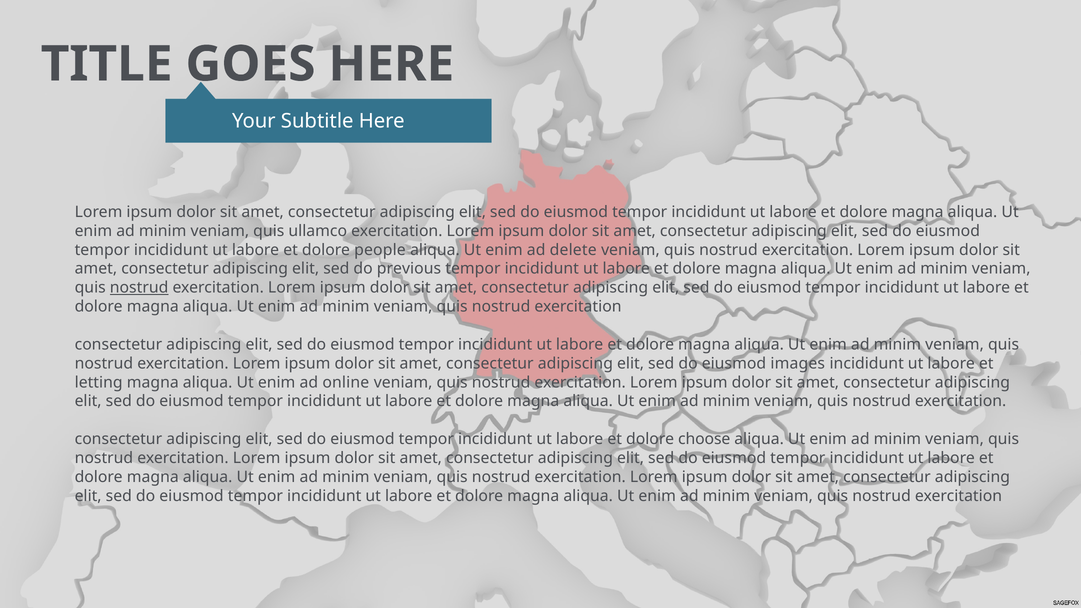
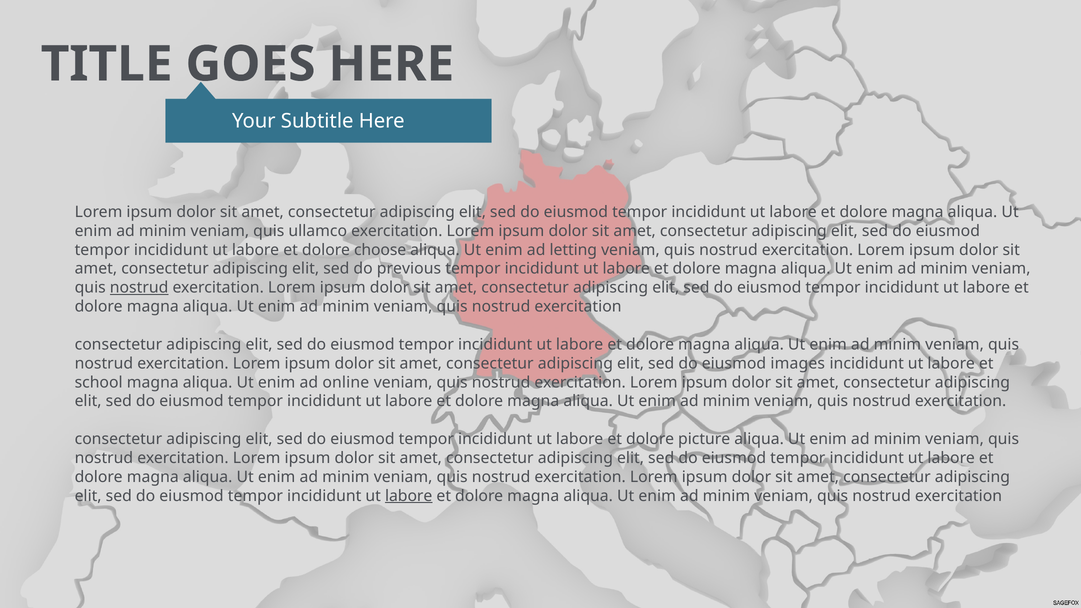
people: people -> choose (380, 250)
delete: delete -> letting (573, 250)
letting: letting -> school (99, 382)
choose: choose -> picture (704, 439)
labore underline: none -> present (409, 496)
